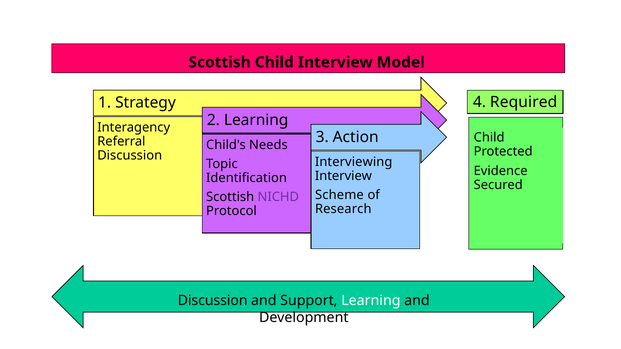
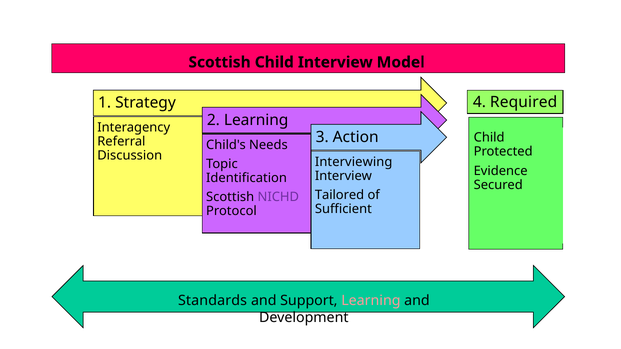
Scheme: Scheme -> Tailored (340, 195)
Research: Research -> Sufficient (343, 209)
Discussion: Discussion -> Standards (213, 301)
Learning colour: white -> pink (371, 301)
